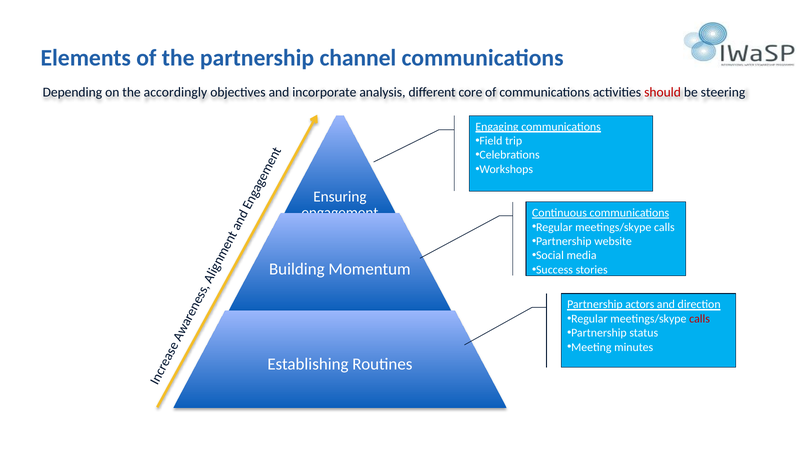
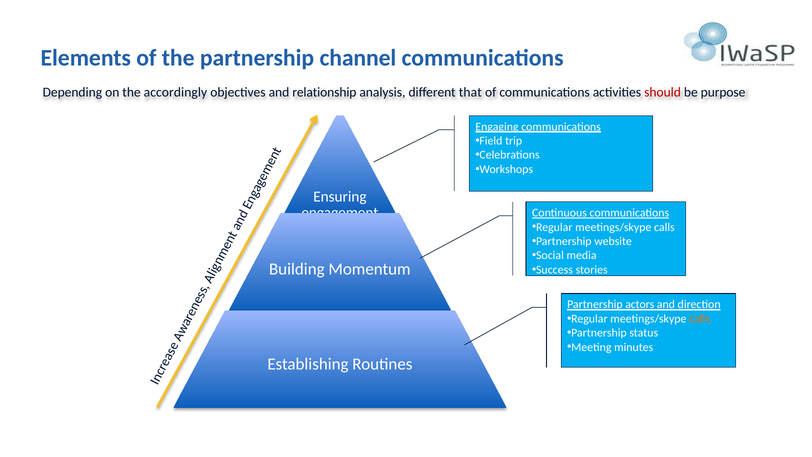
incorporate: incorporate -> relationship (324, 92)
core: core -> that (470, 92)
steering: steering -> purpose (723, 92)
calls colour: red -> orange (700, 319)
